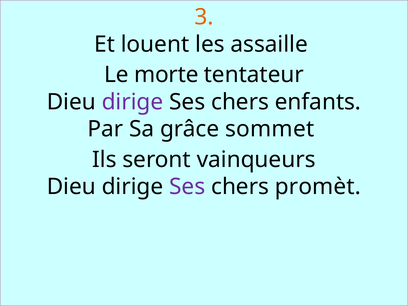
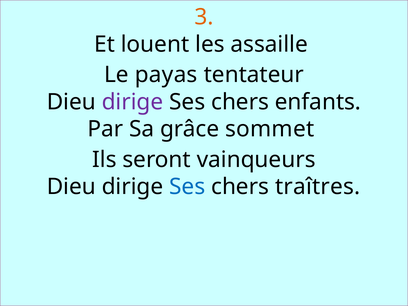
morte: morte -> payas (166, 75)
Ses colour: purple -> blue (187, 187)
promèt: promèt -> traîtres (318, 187)
